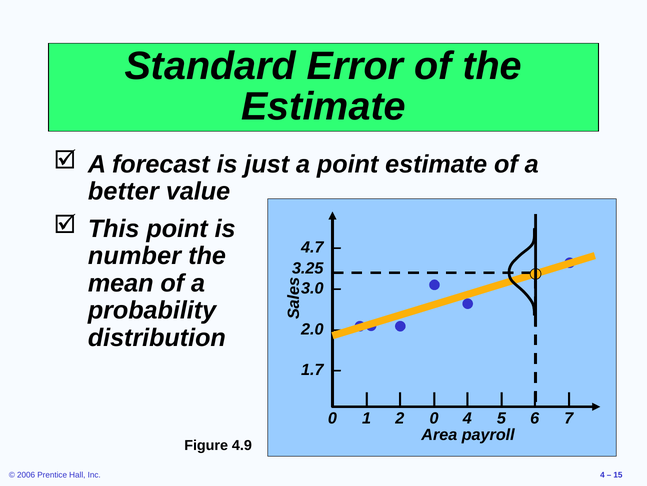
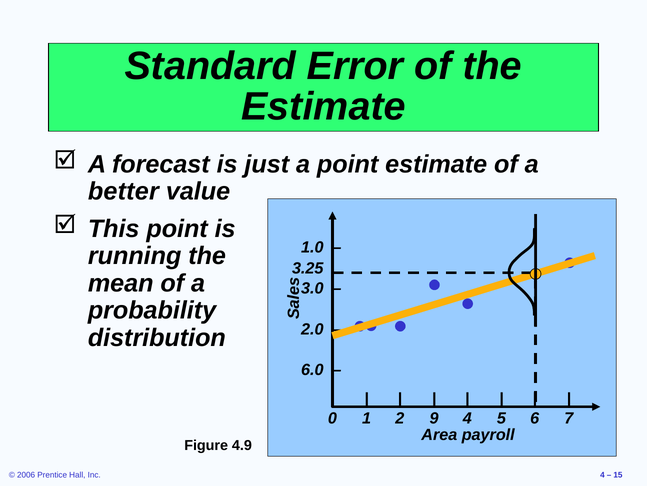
4.7: 4.7 -> 1.0 (312, 247)
number: number -> running (135, 256)
1.7: 1.7 -> 6.0 (312, 369)
2 0: 0 -> 9 (434, 418)
